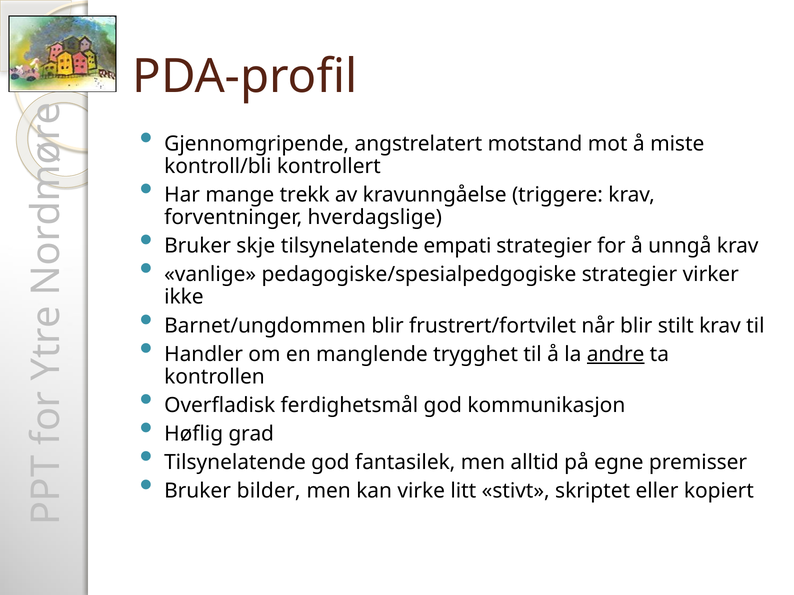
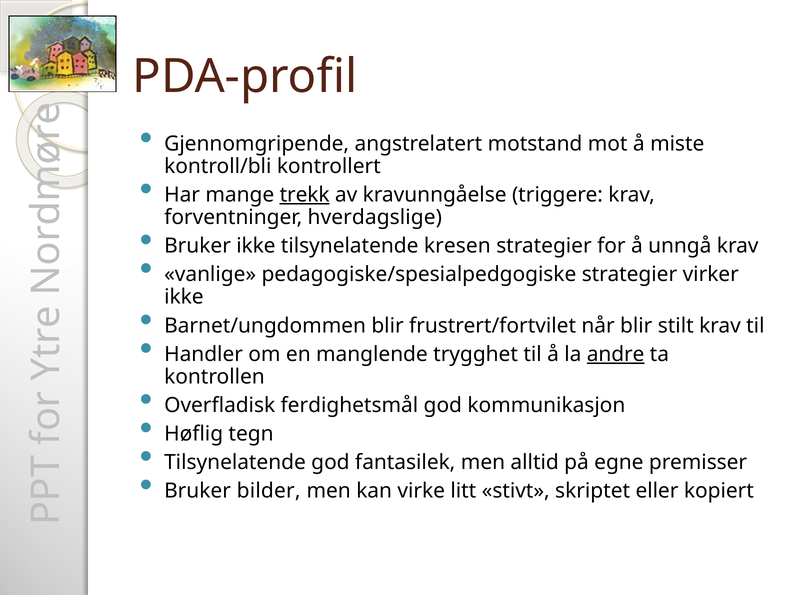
trekk underline: none -> present (305, 195)
Bruker skje: skje -> ikke (256, 246)
empati: empati -> kresen (457, 246)
grad: grad -> tegn (251, 434)
